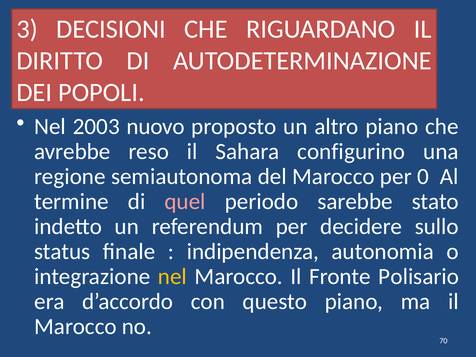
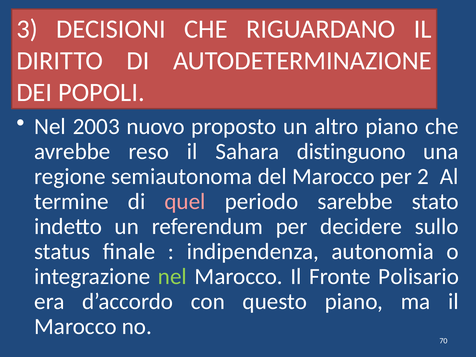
configurino: configurino -> distinguono (351, 151)
0: 0 -> 2 (423, 176)
nel colour: yellow -> light green (172, 276)
